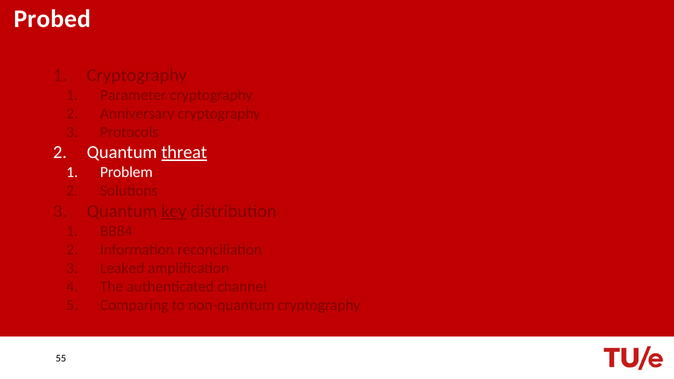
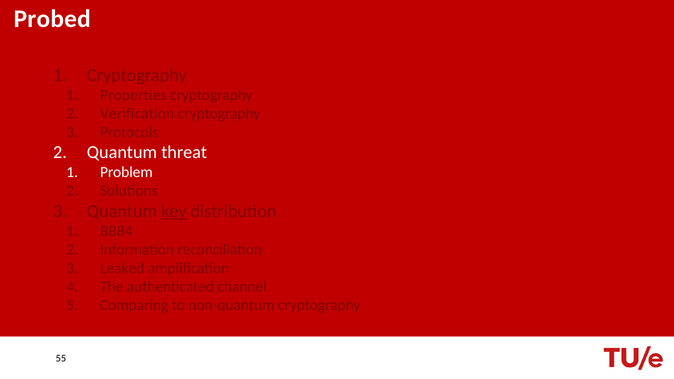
Parameter: Parameter -> Properties (133, 95)
Anniversary: Anniversary -> Verification (137, 113)
threat underline: present -> none (184, 152)
